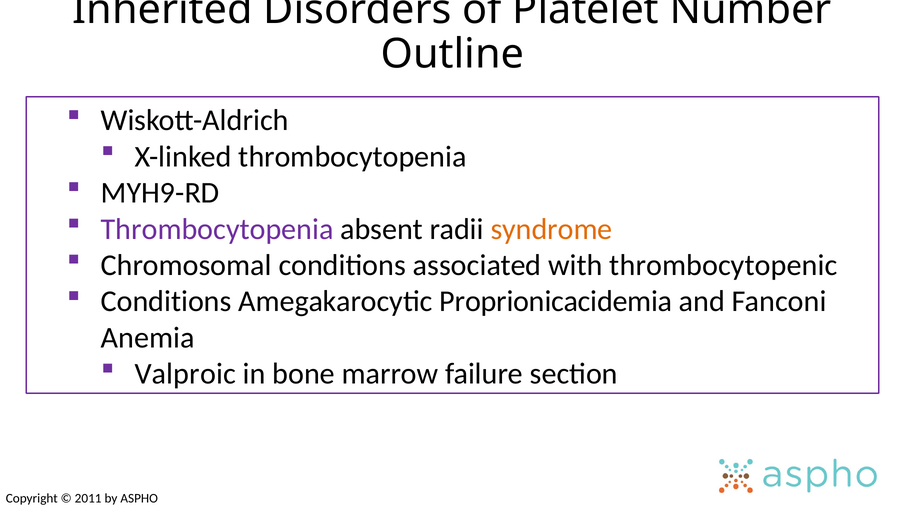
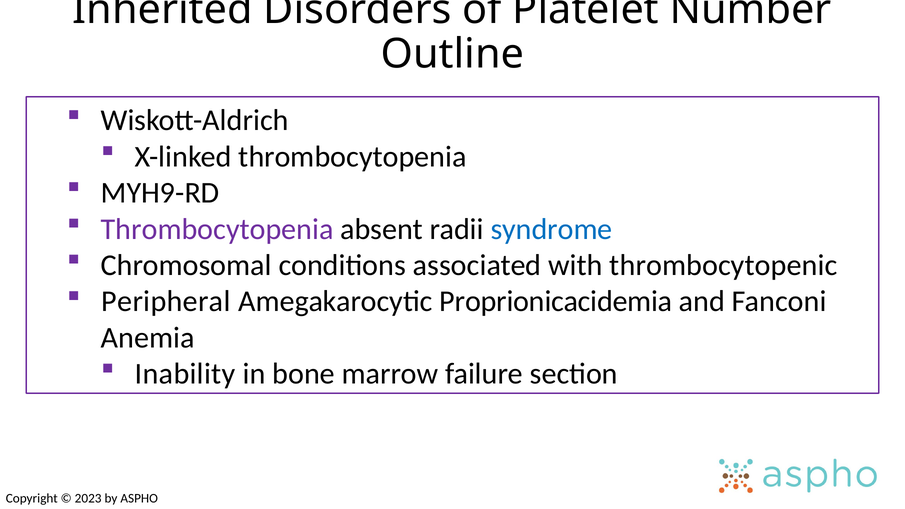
syndrome colour: orange -> blue (552, 229)
Conditions: Conditions -> Peripheral (166, 302)
Valproic: Valproic -> Inability (185, 374)
2011: 2011 -> 2023 (88, 498)
